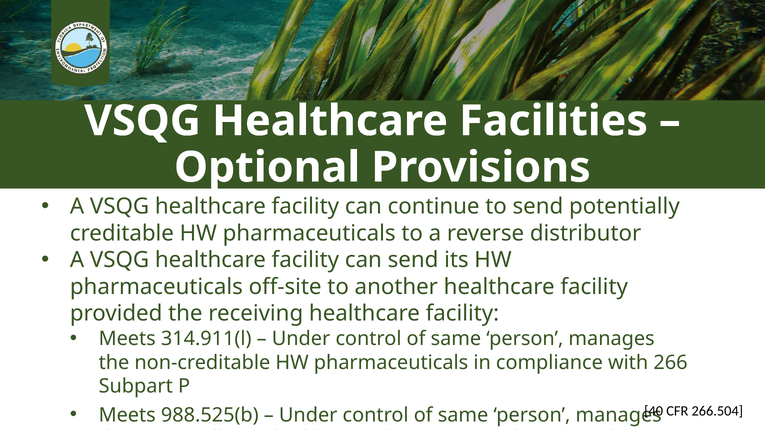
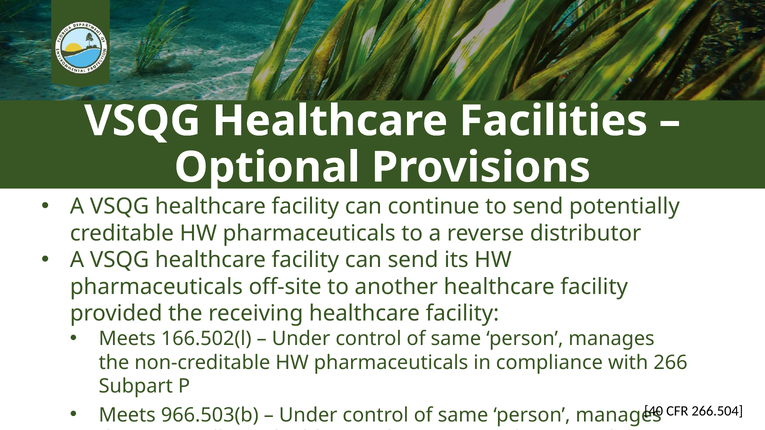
314.911(l: 314.911(l -> 166.502(l (206, 339)
988.525(b: 988.525(b -> 966.503(b (210, 415)
